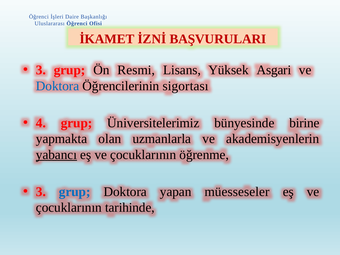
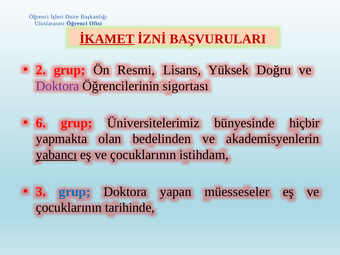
İKAMET underline: none -> present (107, 39)
3: 3 -> 2 (41, 70)
Asgari: Asgari -> Doğru (274, 70)
Doktora colour: blue -> purple (58, 86)
4: 4 -> 6 (41, 123)
birine: birine -> hiçbir (304, 123)
uzmanlarla: uzmanlarla -> bedelinden (162, 139)
öğrenme: öğrenme -> istihdam (204, 155)
